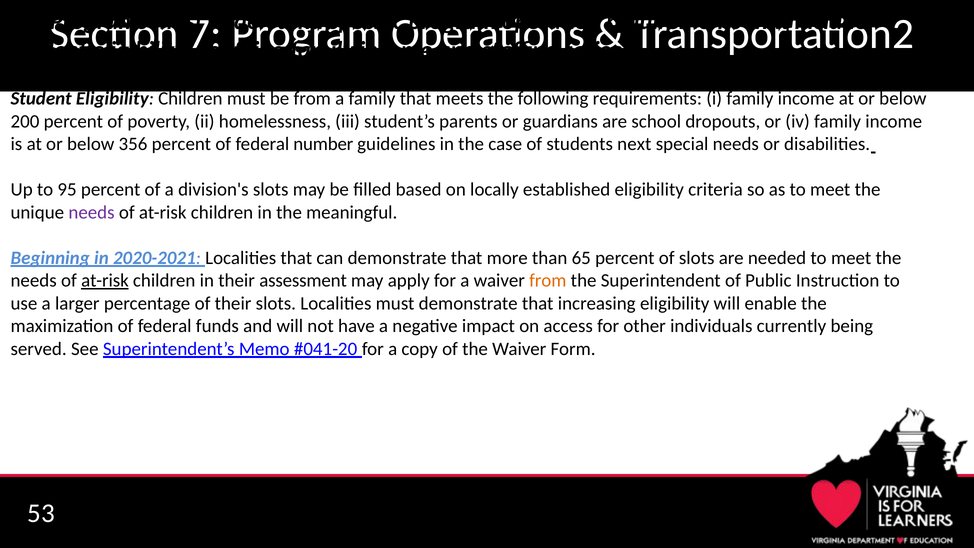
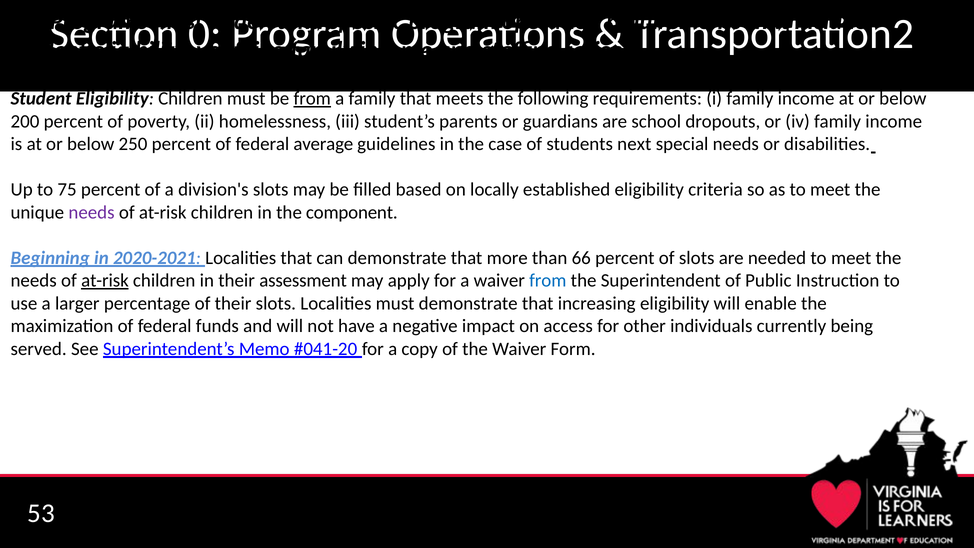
7: 7 -> 0 (205, 34)
from underline: none -> present (312, 99)
356: 356 -> 250 (133, 144)
number: number -> average (323, 144)
95: 95 -> 75 (67, 190)
meaningful: meaningful -> component (352, 212)
65: 65 -> 66 (581, 258)
from colour: orange -> blue (548, 281)
